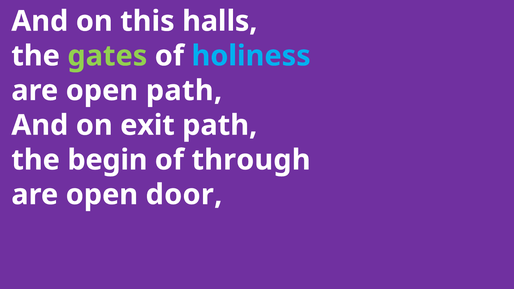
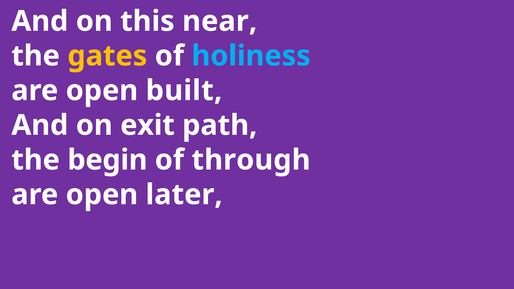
halls: halls -> near (220, 21)
gates colour: light green -> yellow (107, 56)
open path: path -> built (184, 91)
door: door -> later (184, 195)
